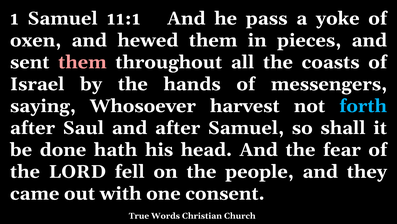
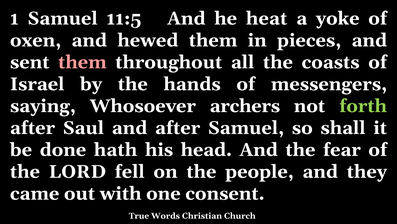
11:1: 11:1 -> 11:5 (124, 18)
pass: pass -> heat (267, 18)
harvest: harvest -> archers (245, 106)
forth colour: light blue -> light green (363, 106)
